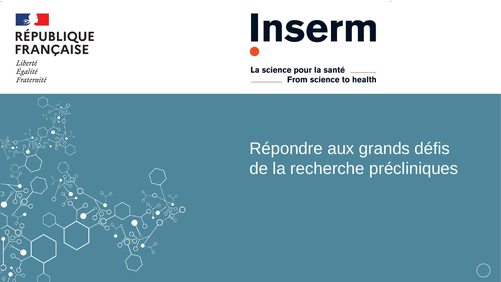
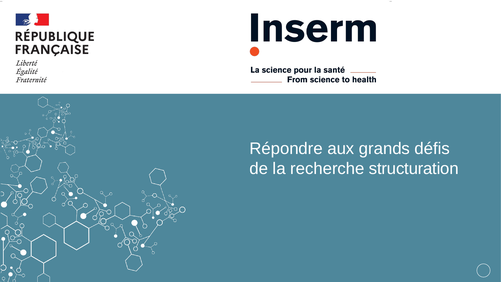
précliniques: précliniques -> structuration (414, 169)
